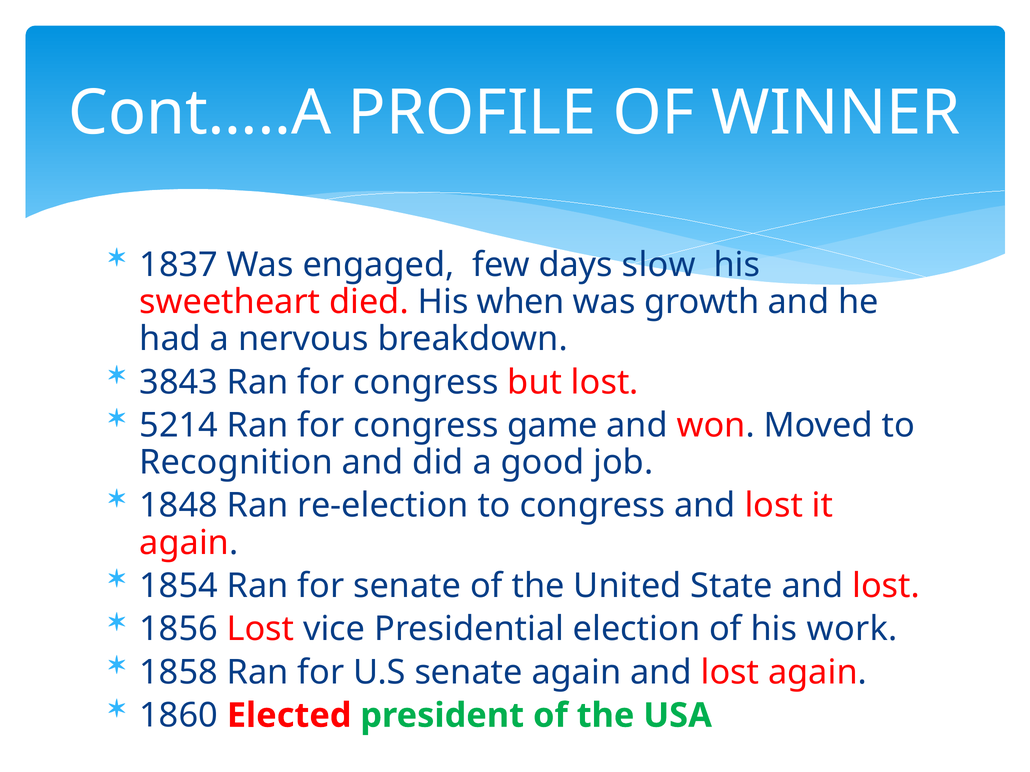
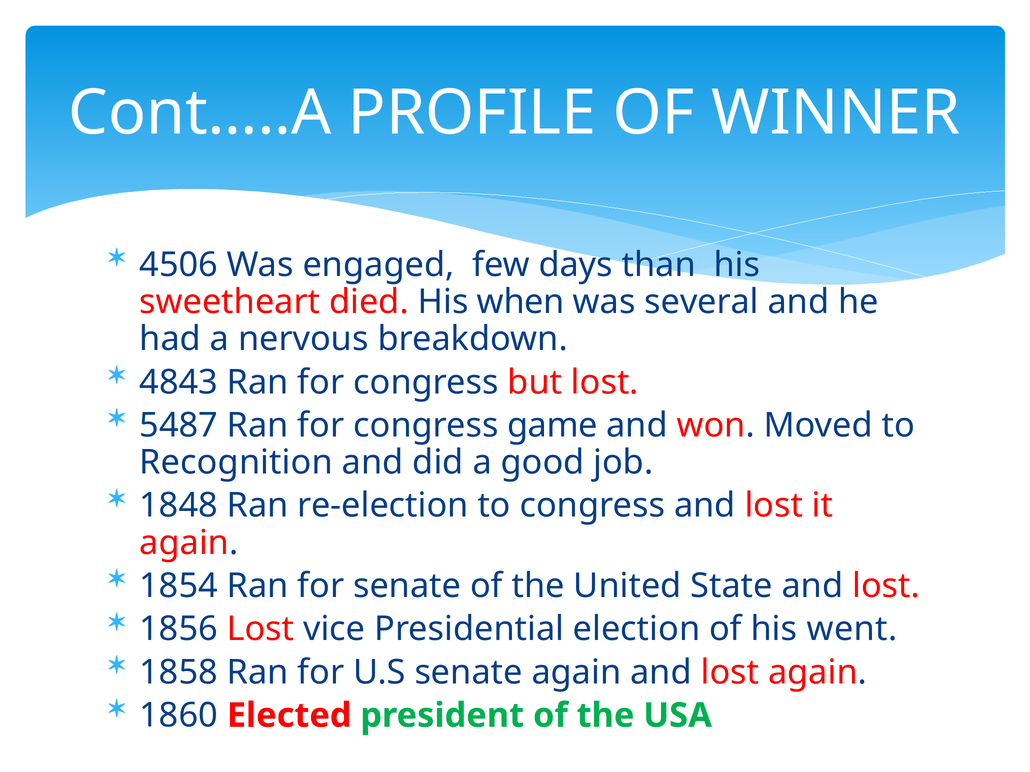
1837: 1837 -> 4506 (179, 265)
slow: slow -> than (659, 265)
growth: growth -> several (702, 302)
3843: 3843 -> 4843 (179, 382)
5214: 5214 -> 5487 (179, 426)
work: work -> went (852, 629)
